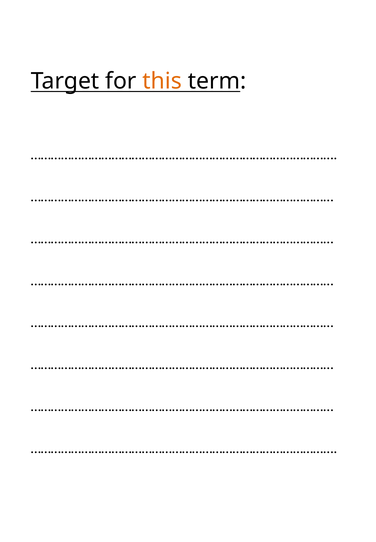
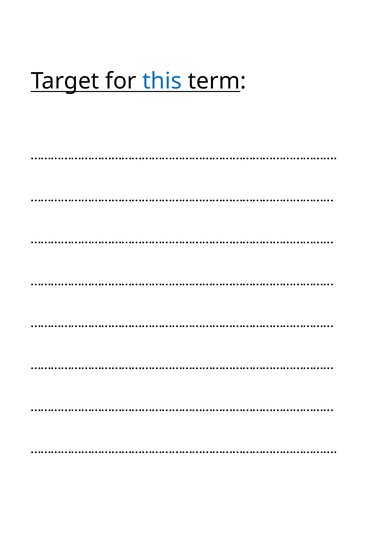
this colour: orange -> blue (162, 81)
